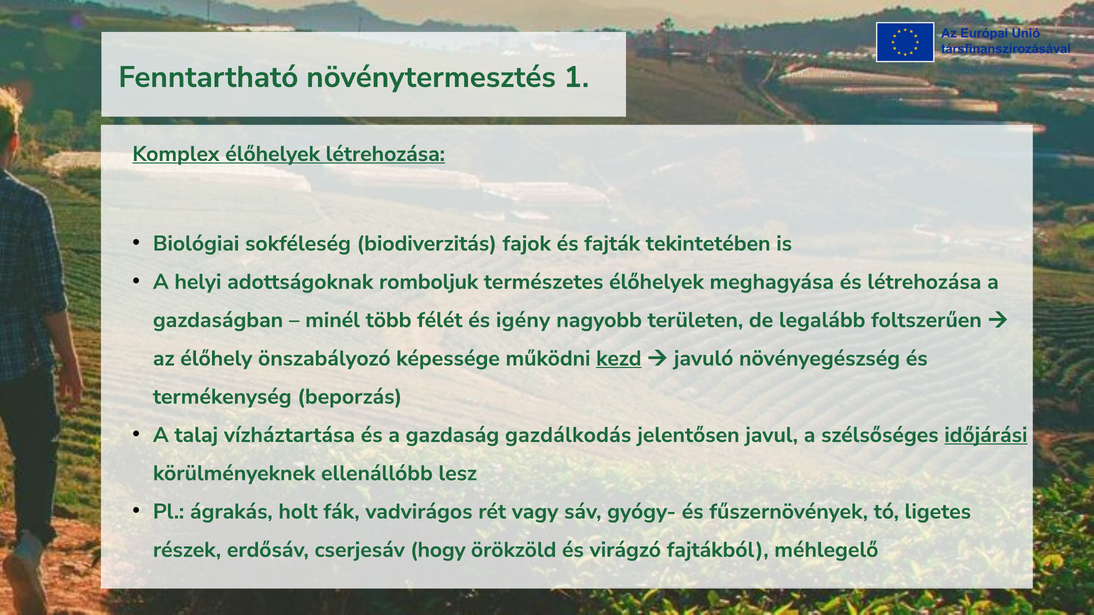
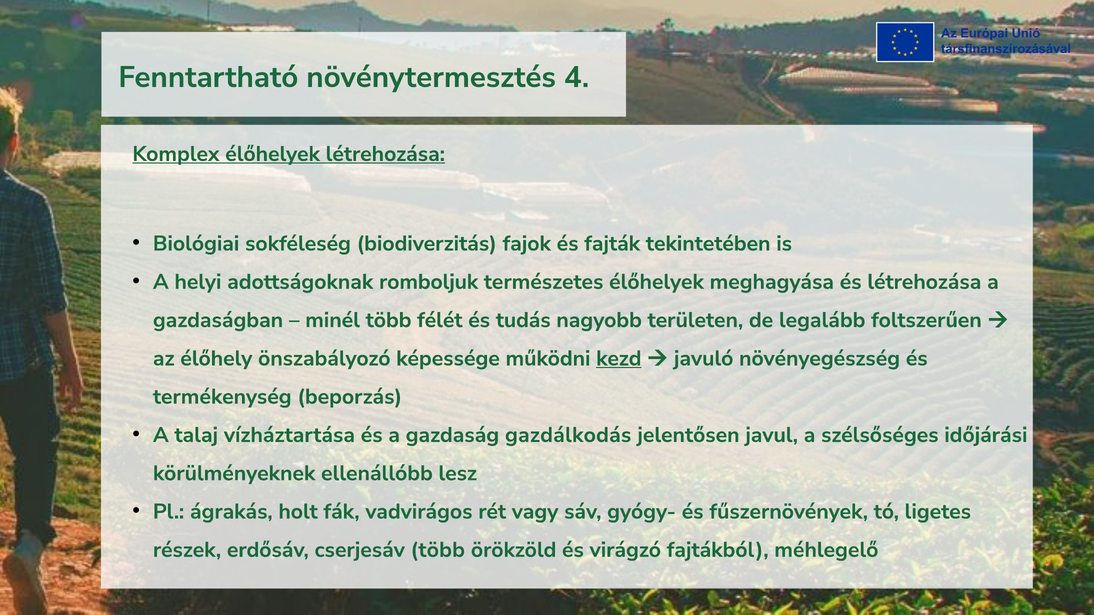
1: 1 -> 4 (576, 77)
igény: igény -> tudás (523, 320)
időjárási underline: present -> none (986, 435)
cserjesáv hogy: hogy -> több (438, 550)
